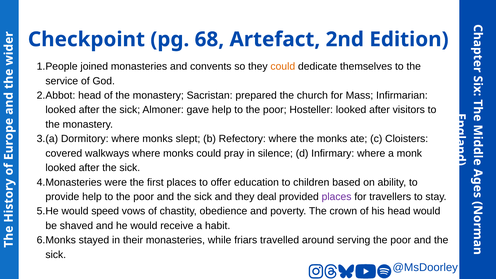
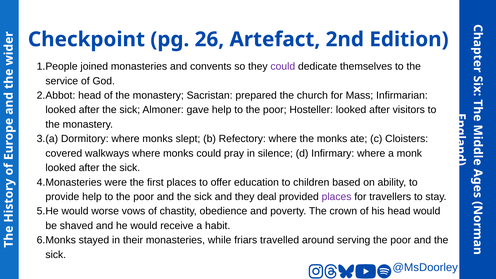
68: 68 -> 26 (209, 39)
could colour: orange -> purple (283, 66)
speed: speed -> worse (105, 211)
